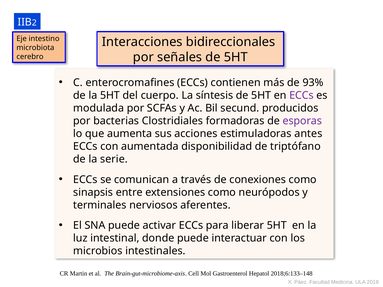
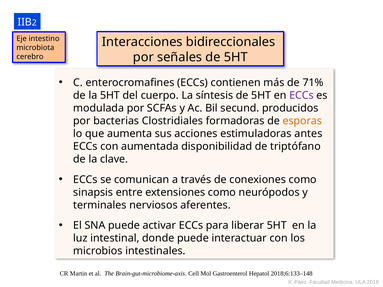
93%: 93% -> 71% (313, 83)
esporas colour: purple -> orange (302, 121)
serie: serie -> clave (114, 159)
